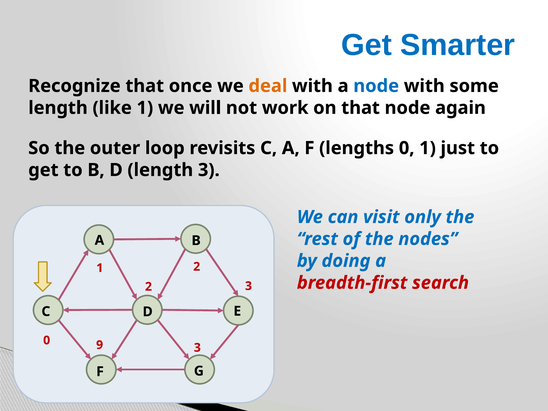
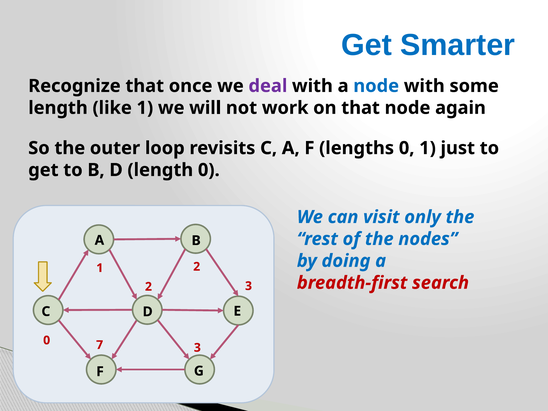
deal colour: orange -> purple (268, 86)
length 3: 3 -> 0 (209, 170)
9: 9 -> 7 (100, 345)
